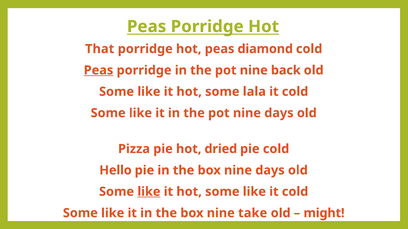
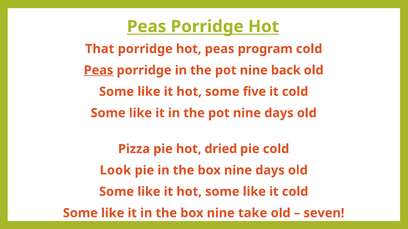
diamond: diamond -> program (265, 49)
lala: lala -> five (254, 92)
Hello: Hello -> Look (115, 171)
like underline: present -> none (149, 192)
might: might -> seven (324, 213)
